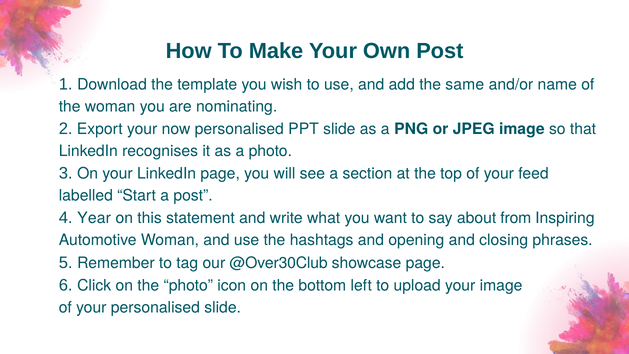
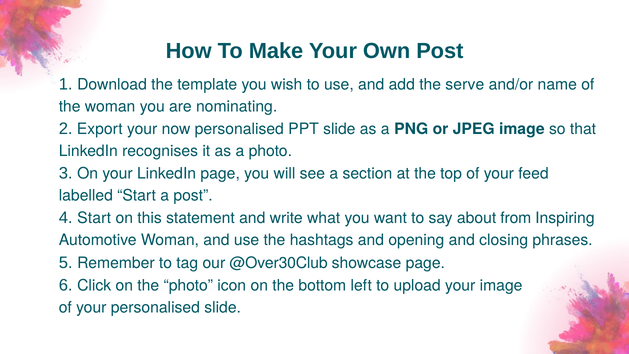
same: same -> serve (465, 84)
4 Year: Year -> Start (94, 218)
